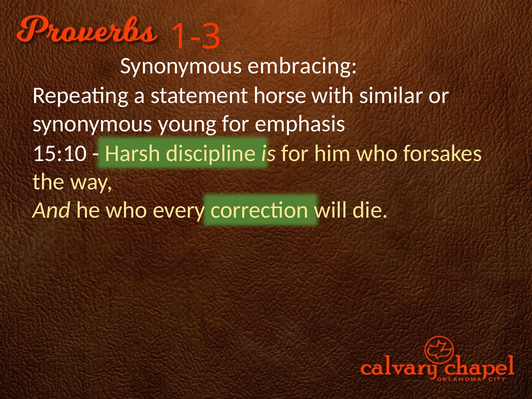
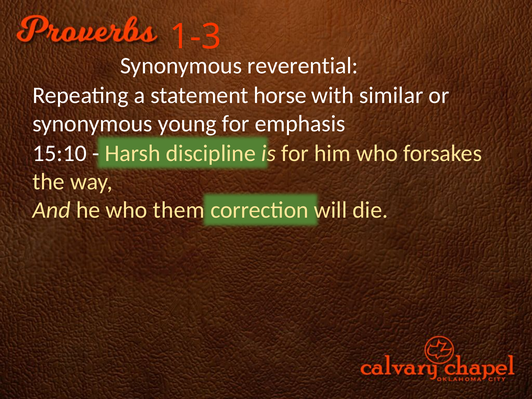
embracing: embracing -> reverential (303, 66)
every: every -> them (179, 210)
